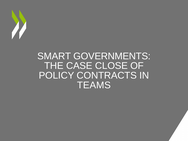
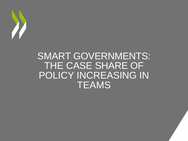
CLOSE: CLOSE -> SHARE (111, 66)
CONTRACTS: CONTRACTS -> INCREASING (107, 75)
